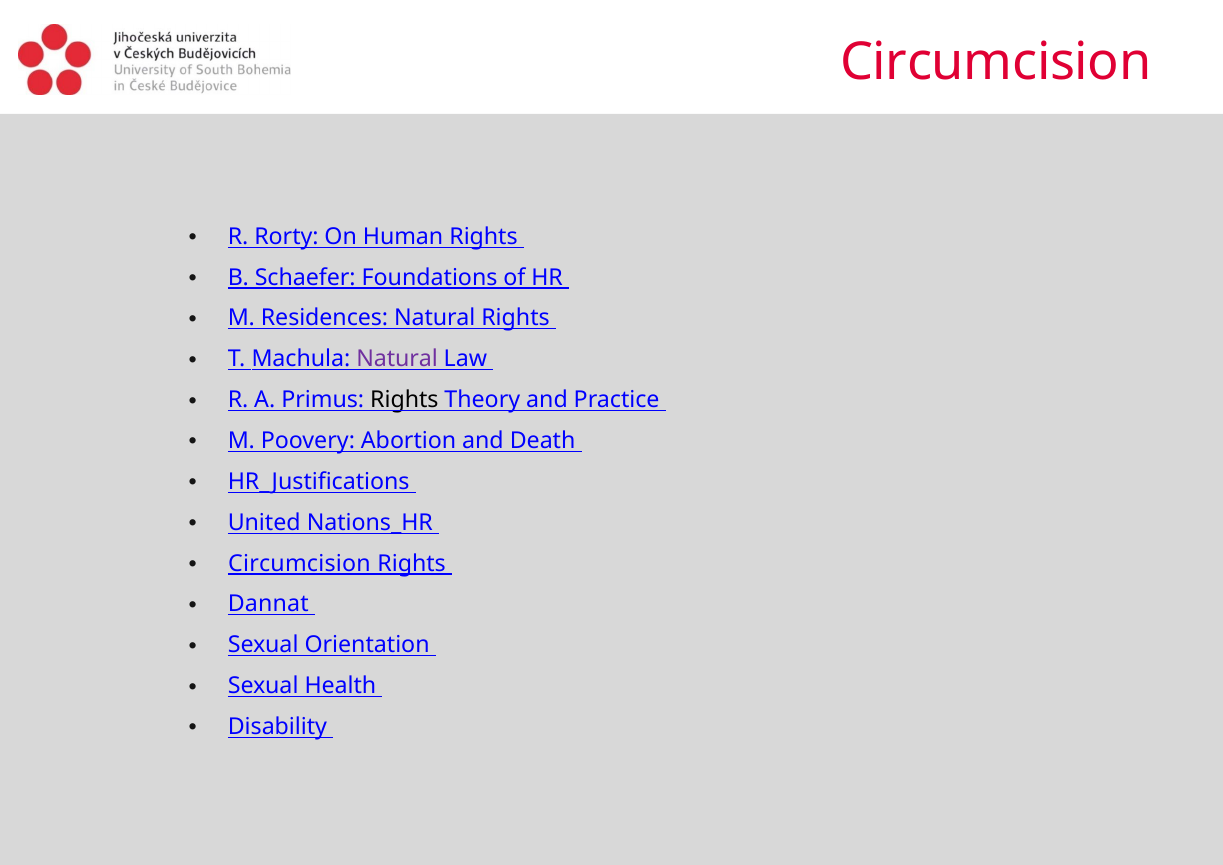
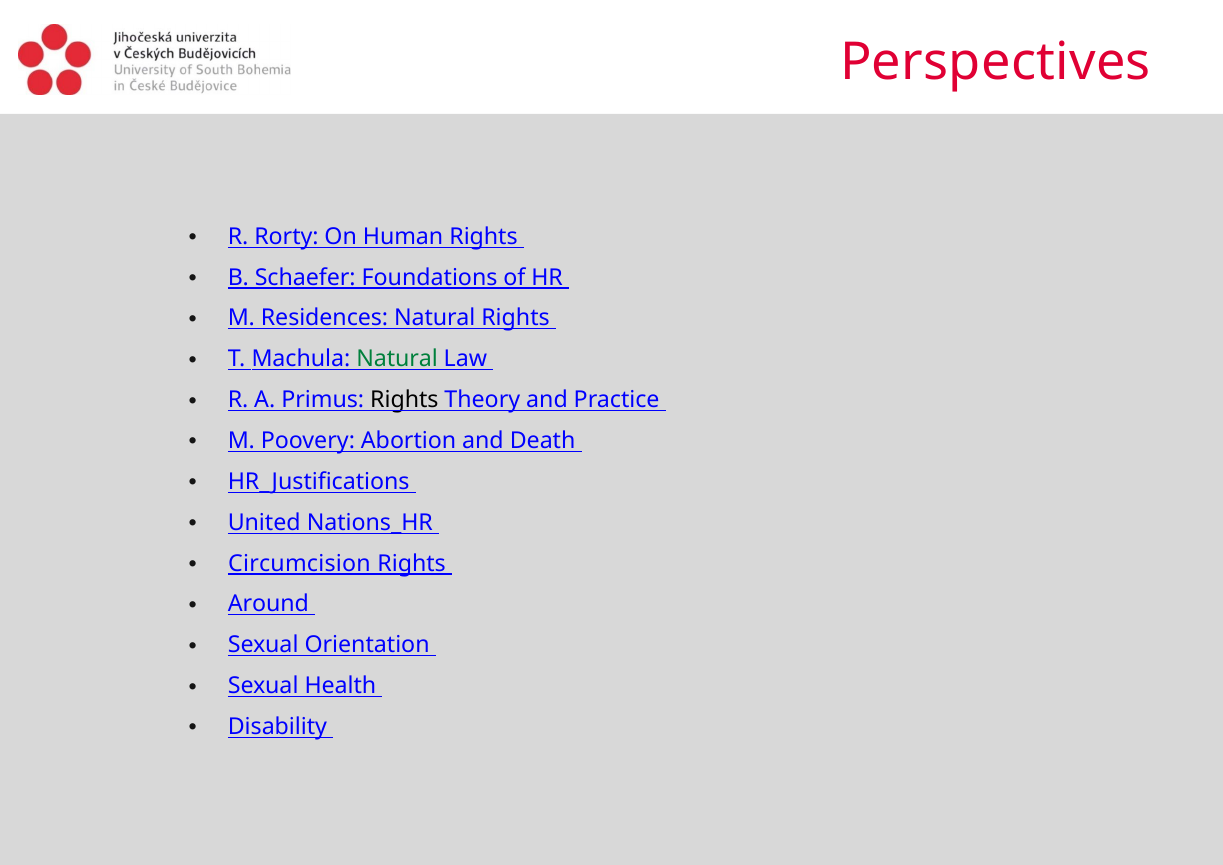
Circumcision: Circumcision -> Perspectives (996, 62)
Natural colour: purple -> green (397, 359)
Dannat: Dannat -> Around (268, 604)
